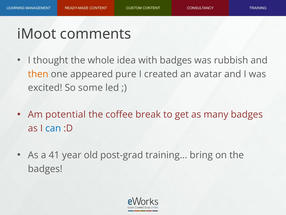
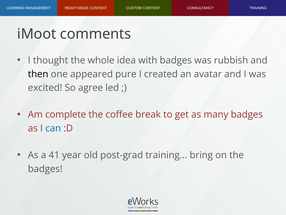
then colour: orange -> black (38, 74)
some: some -> agree (91, 88)
potential: potential -> complete (66, 114)
